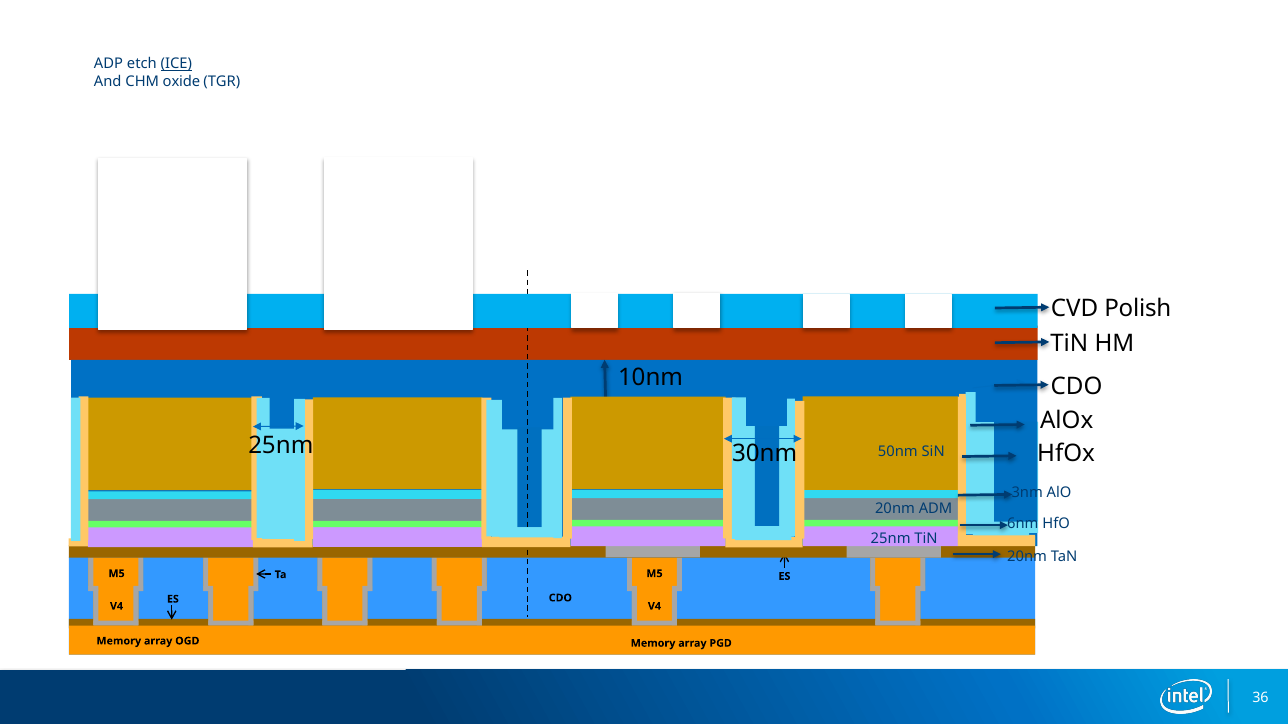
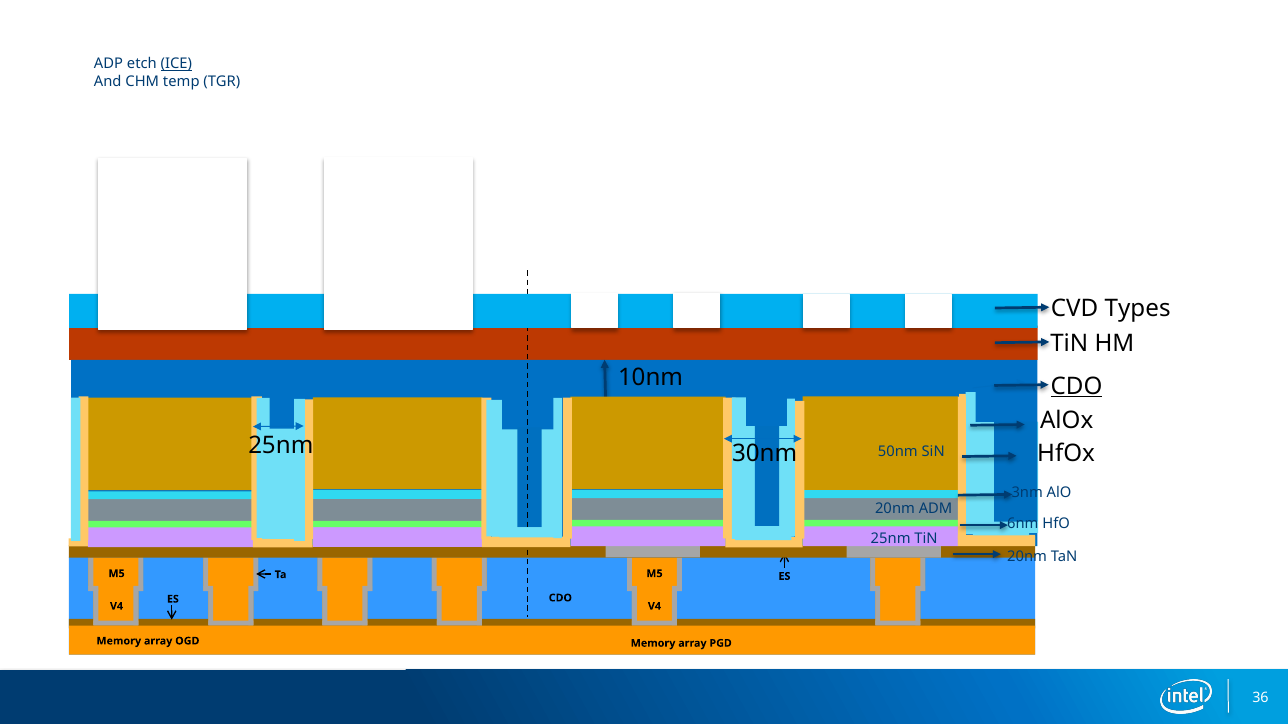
oxide: oxide -> temp (181, 82)
Polish: Polish -> Types (1138, 309)
CDO underline: none -> present (1077, 386)
